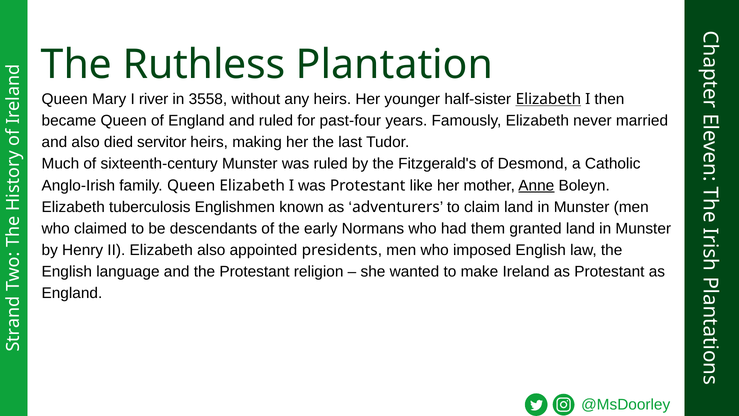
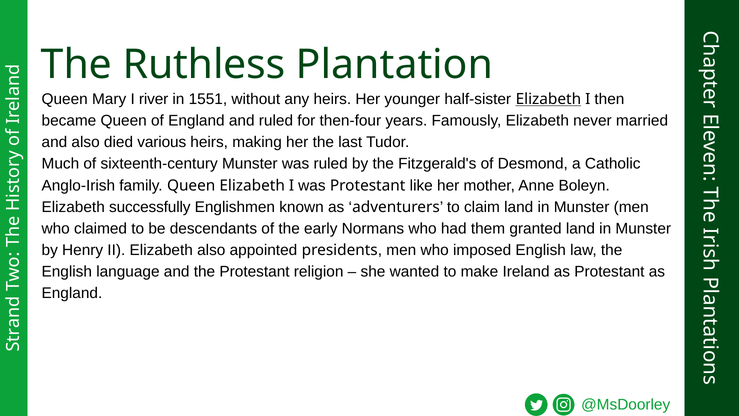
3558: 3558 -> 1551 (208, 99)
past-four: past-four -> then-four (350, 121)
servitor: servitor -> various (162, 142)
Anne underline: present -> none (536, 185)
tuberculosis: tuberculosis -> successfully (150, 207)
